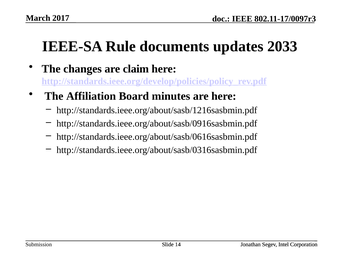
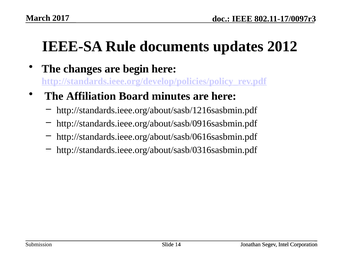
2033: 2033 -> 2012 (282, 46)
claim: claim -> begin (136, 69)
